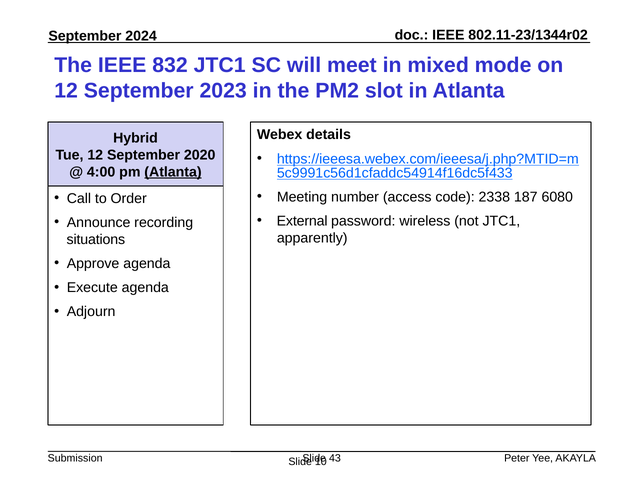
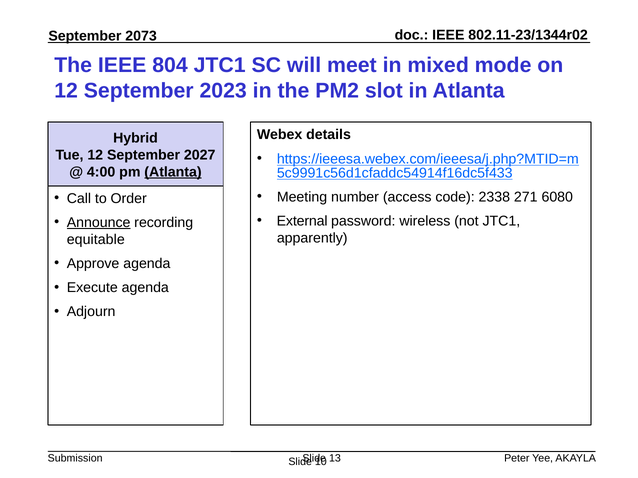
2024: 2024 -> 2073 (141, 36)
832: 832 -> 804 (170, 65)
2020: 2020 -> 2027 (200, 155)
187: 187 -> 271 (526, 197)
Announce underline: none -> present (99, 223)
situations: situations -> equitable (96, 240)
43: 43 -> 13 (335, 459)
